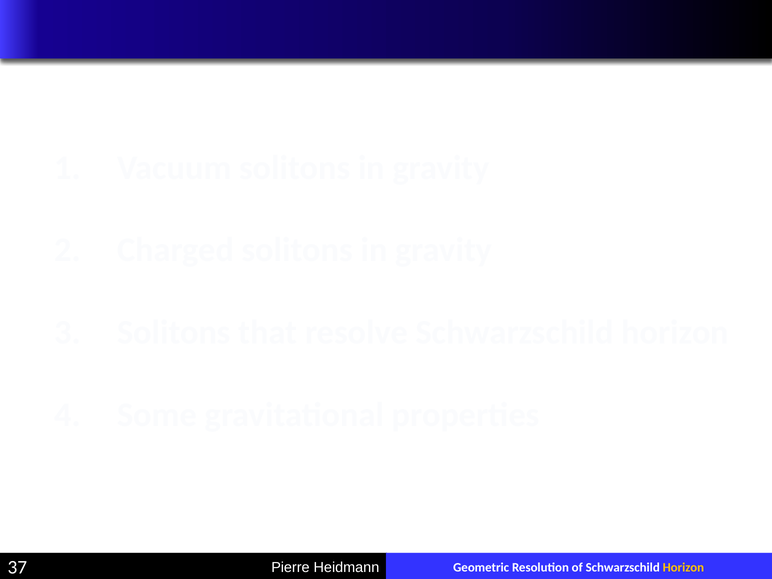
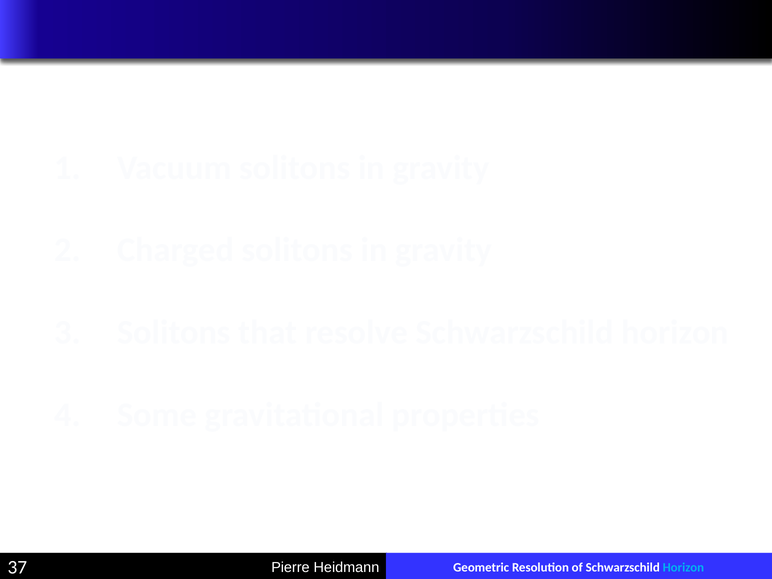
Horizon colour: yellow -> light blue (683, 567)
